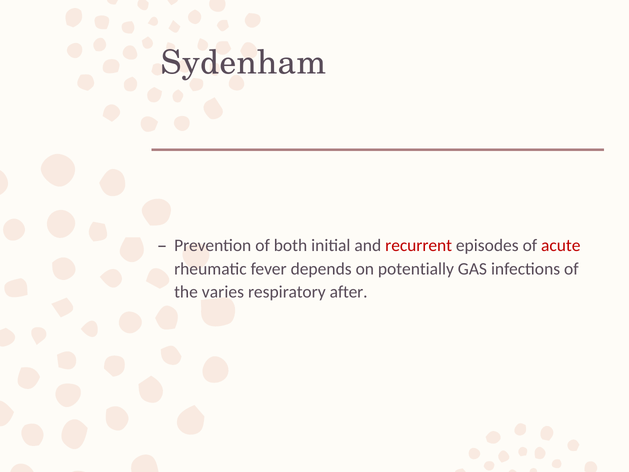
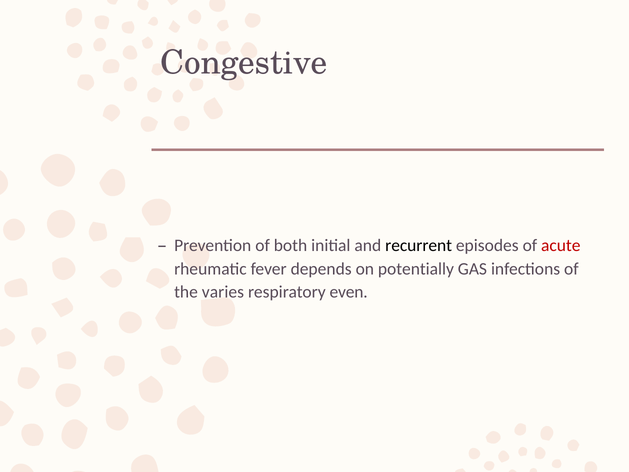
Sydenham: Sydenham -> Congestive (244, 63)
recurrent colour: red -> black (419, 245)
after: after -> even (349, 292)
